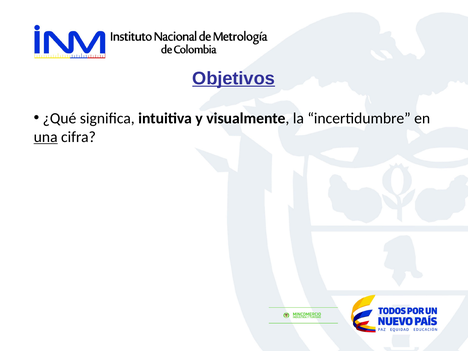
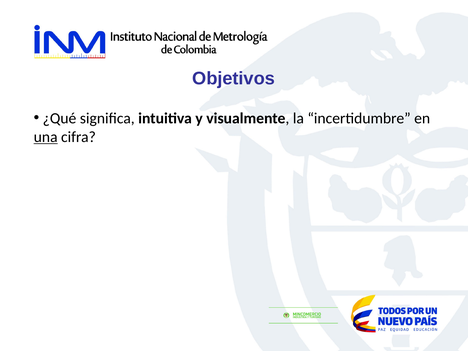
Objetivos underline: present -> none (234, 78)
